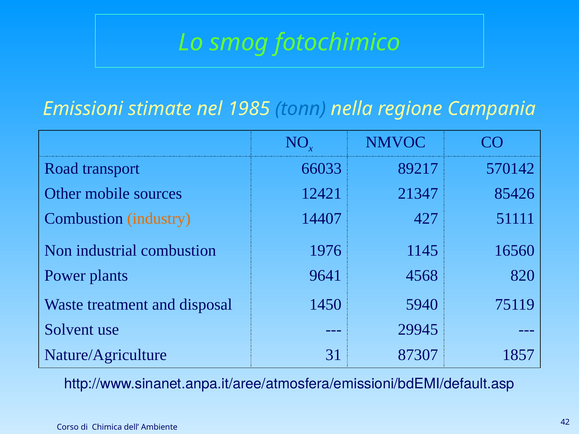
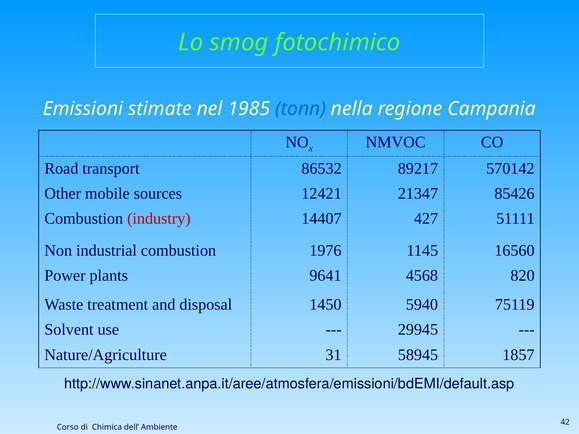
66033: 66033 -> 86532 (322, 168)
industry colour: orange -> red (159, 219)
87307: 87307 -> 58945 (418, 355)
